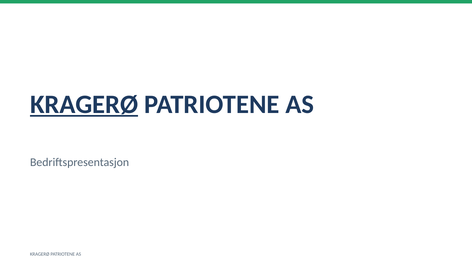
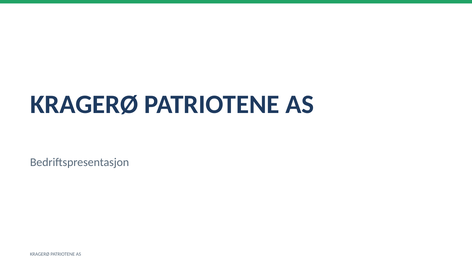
KRAGERØ underline: present -> none (84, 105)
